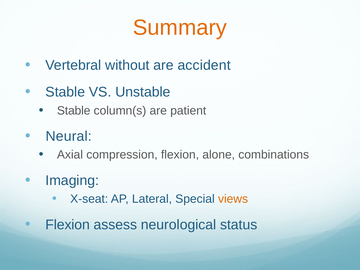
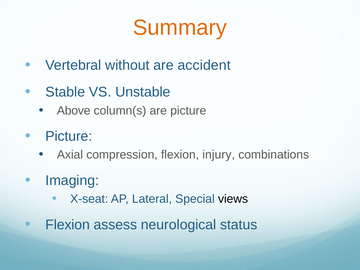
Stable: Stable -> Above (74, 111)
are patient: patient -> picture (188, 111)
Neural: Neural -> Picture (69, 136)
alone: alone -> injury (219, 155)
views colour: orange -> black (233, 199)
